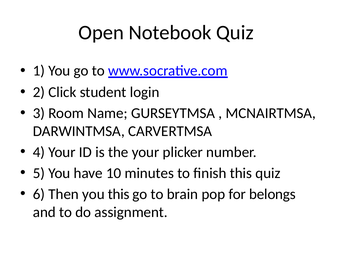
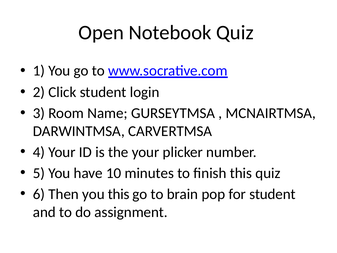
for belongs: belongs -> student (272, 194)
